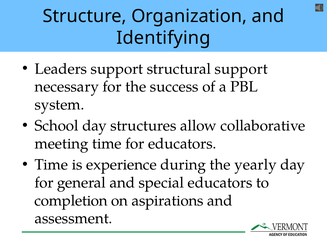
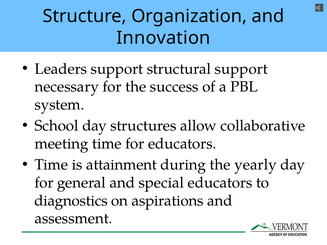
Identifying: Identifying -> Innovation (163, 38)
experience: experience -> attainment (122, 165)
completion: completion -> diagnostics (71, 201)
